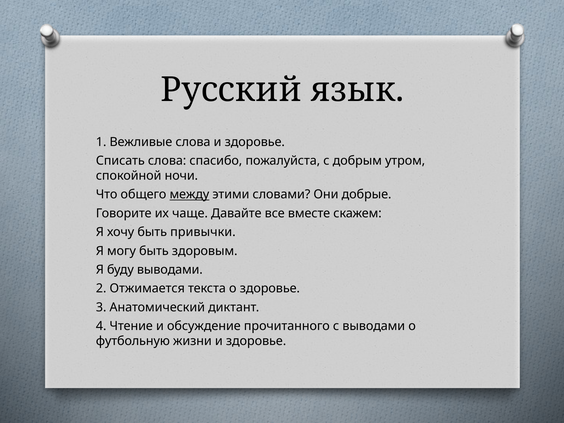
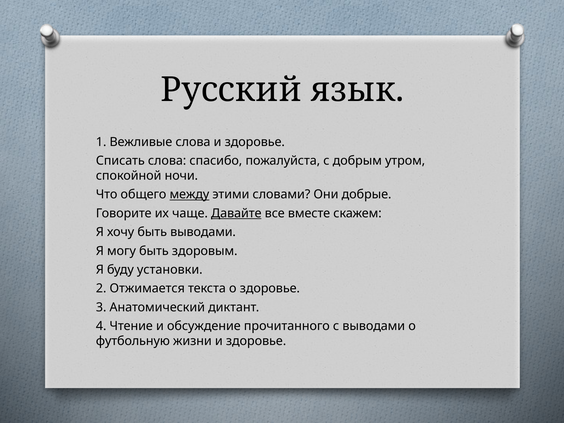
Давайте underline: none -> present (236, 213)
быть привычки: привычки -> выводами (203, 232)
буду выводами: выводами -> установки (170, 270)
